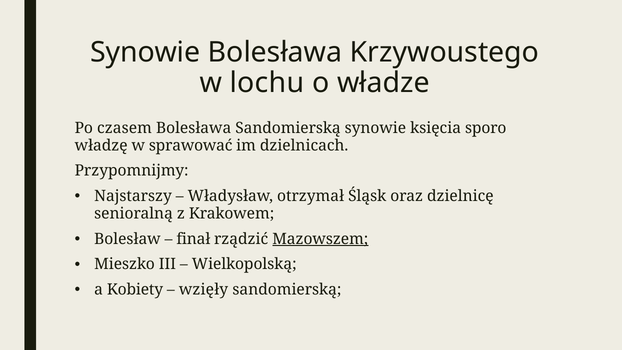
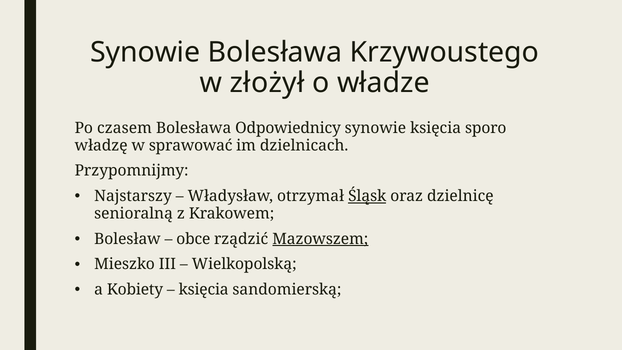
lochu: lochu -> złożył (267, 83)
Bolesława Sandomierską: Sandomierską -> Odpowiednicy (288, 128)
Śląsk underline: none -> present (367, 196)
finał: finał -> obce (193, 239)
wzięły: wzięły -> księcia (204, 290)
